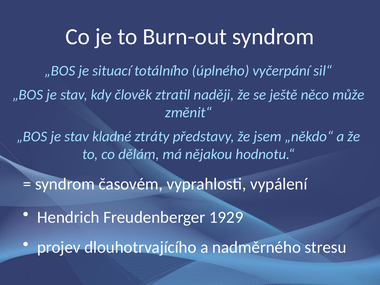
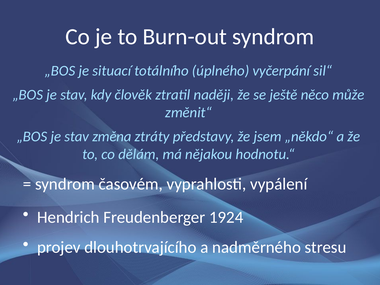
kladné: kladné -> změna (112, 137)
1929: 1929 -> 1924 (226, 217)
